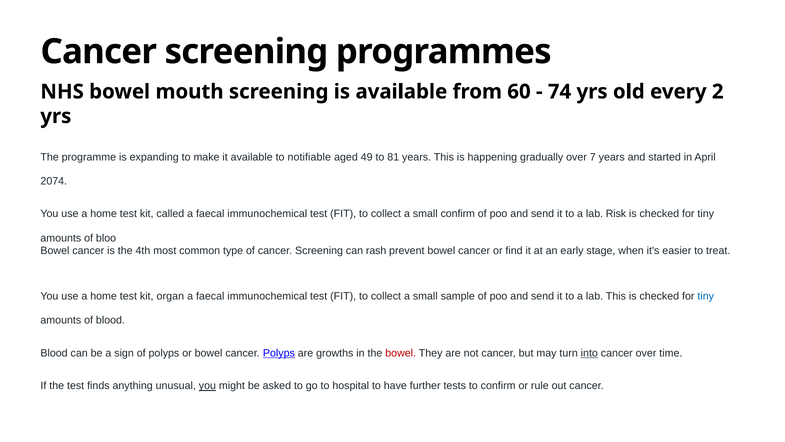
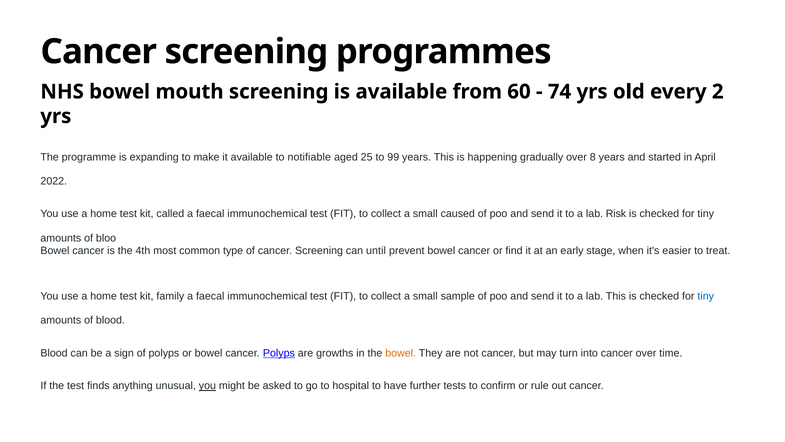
49: 49 -> 25 (367, 157)
81: 81 -> 99 (393, 157)
7: 7 -> 8 (593, 157)
2074: 2074 -> 2022 (54, 181)
small confirm: confirm -> caused (458, 214)
rash: rash -> until (376, 251)
organ: organ -> family (170, 296)
bowel colour: red -> orange (401, 353)
into underline: present -> none (589, 353)
